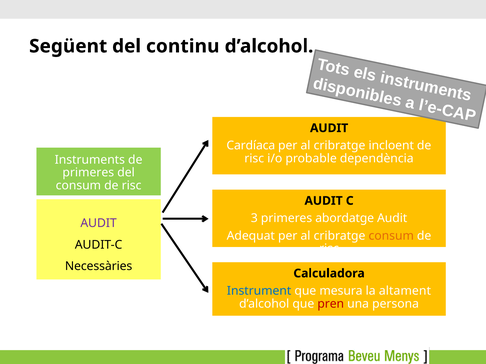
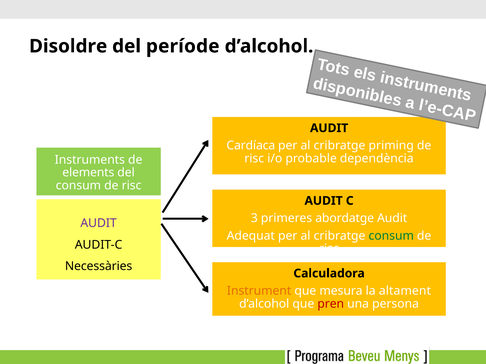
Següent: Següent -> Disoldre (68, 46)
continu: continu -> període (183, 46)
incloent: incloent -> priming (391, 146)
primeres: primeres -> elements (88, 173)
consum colour: orange -> green (391, 236)
Instrument colour: blue -> orange (259, 291)
